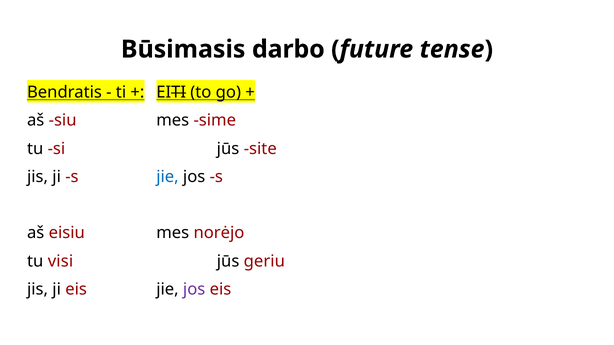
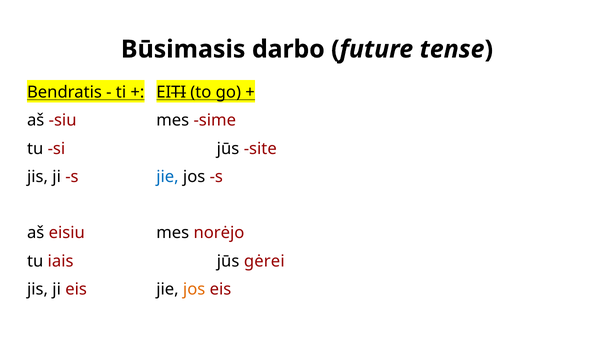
visi: visi -> iais (61, 261)
geriu: geriu -> gėrei (264, 261)
jos colour: purple -> orange (194, 290)
